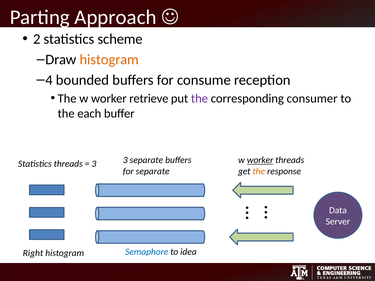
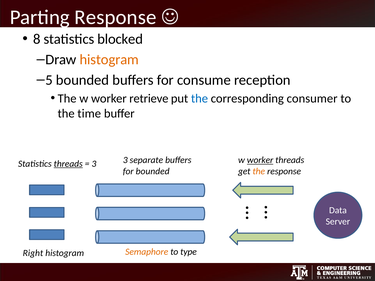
Parting Approach: Approach -> Response (115, 17)
2: 2 -> 8 (37, 39)
scheme: scheme -> blocked (120, 39)
4: 4 -> 5 (49, 80)
the colour: purple -> blue (200, 99)
each: each -> time (89, 114)
threads underline: none -> present (68, 164)
for separate: separate -> bounded (153, 172)
Semaphore colour: blue -> orange (147, 252)
idea: idea -> type (189, 252)
